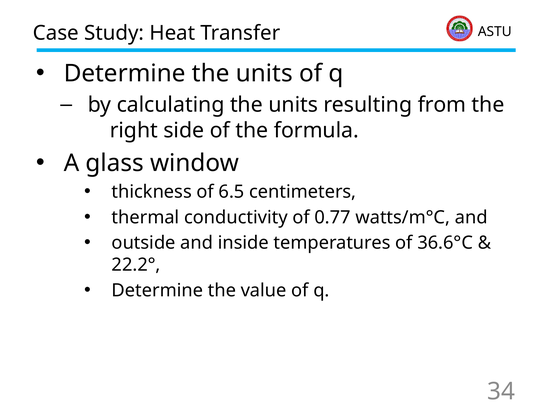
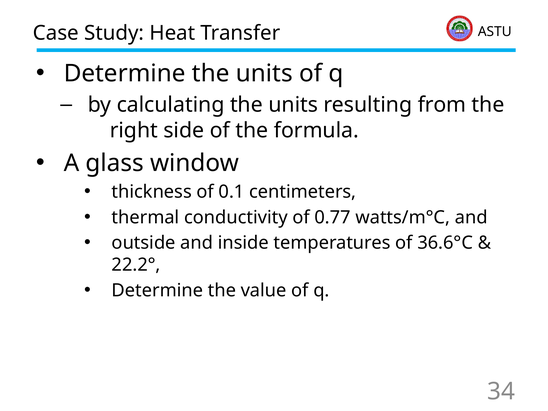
6.5: 6.5 -> 0.1 (231, 192)
